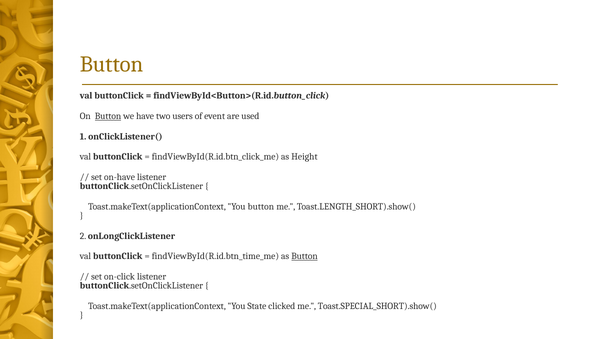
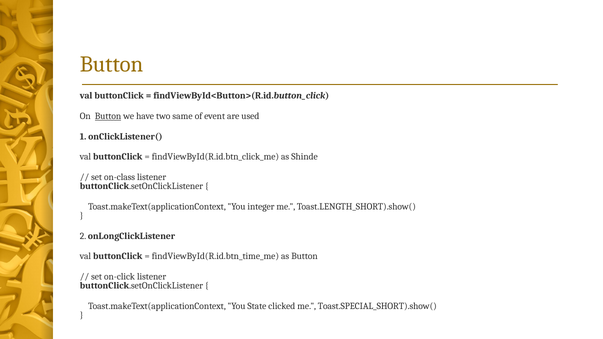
users: users -> same (183, 116)
Height: Height -> Shinde (304, 157)
on-have: on-have -> on-class (120, 177)
You button: button -> integer (261, 207)
Button underline: present -> none (304, 256)
